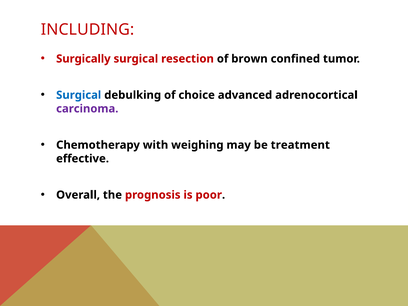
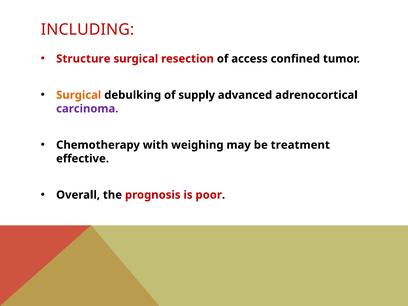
Surgically: Surgically -> Structure (83, 59)
brown: brown -> access (249, 59)
Surgical colour: blue -> orange (79, 95)
choice: choice -> supply (197, 95)
